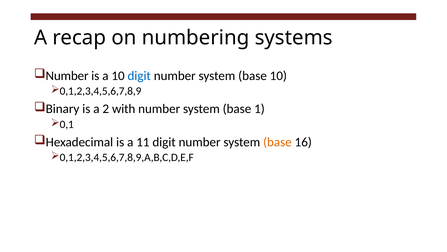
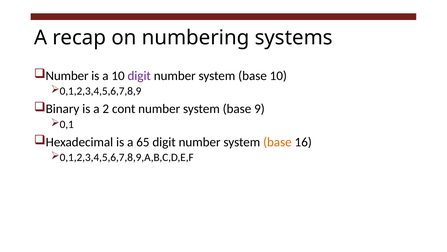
digit colour: blue -> purple (139, 76)
with: with -> cont (124, 109)
1: 1 -> 9 (259, 109)
11: 11 -> 65 (143, 142)
